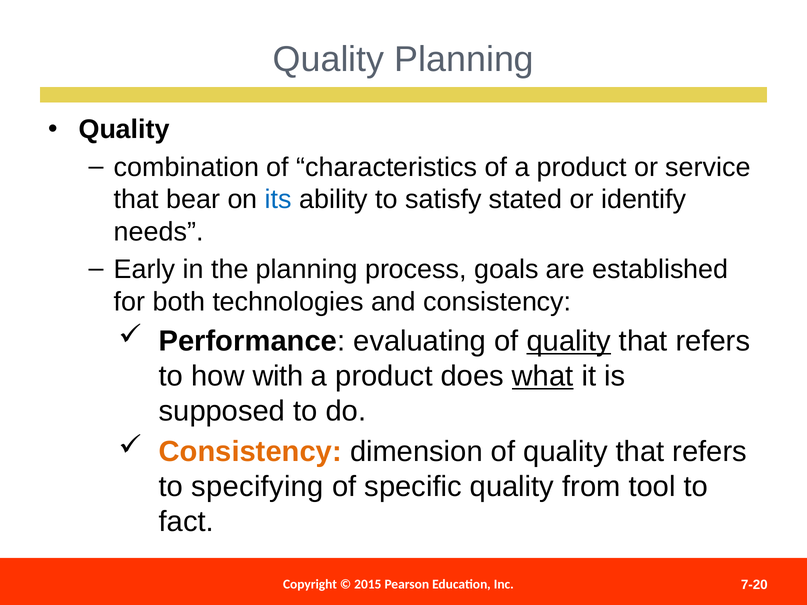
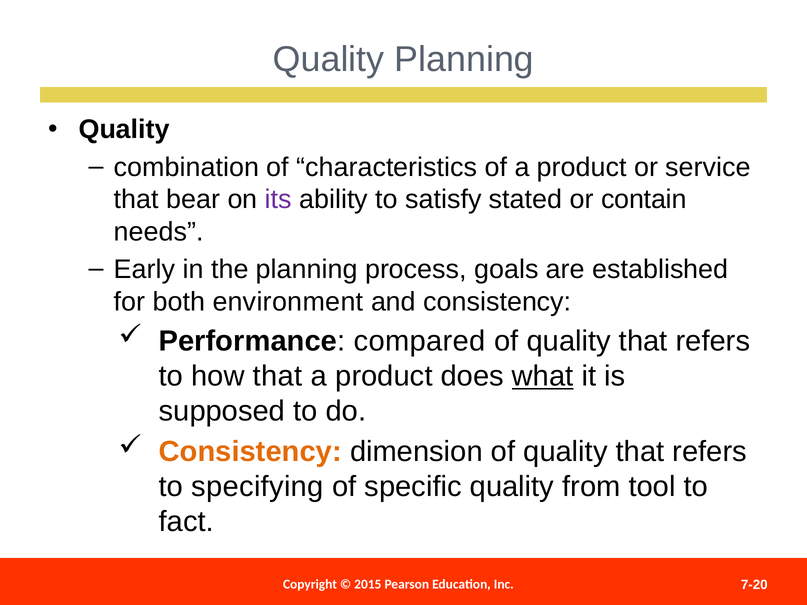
its colour: blue -> purple (278, 200)
identify: identify -> contain (644, 200)
technologies: technologies -> environment (288, 302)
evaluating: evaluating -> compared (420, 341)
quality underline: present -> none (569, 341)
how with: with -> that (278, 376)
